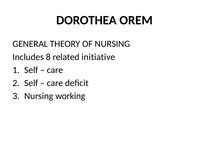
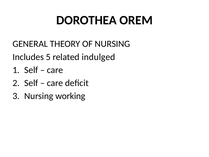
8: 8 -> 5 (48, 57)
initiative: initiative -> indulged (98, 57)
